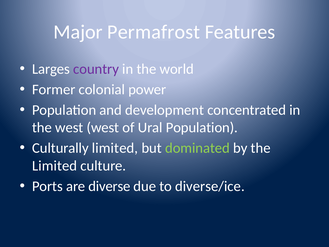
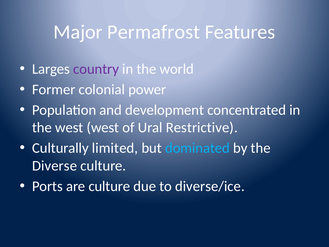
Ural Population: Population -> Restrictive (202, 128)
dominated colour: light green -> light blue (198, 148)
Limited: Limited -> Diverse (55, 166)
are diverse: diverse -> culture (109, 186)
